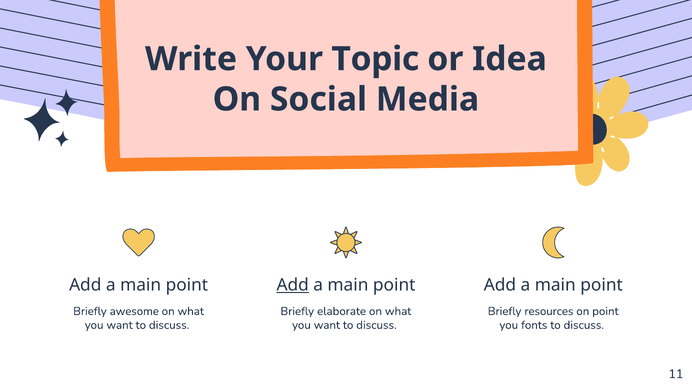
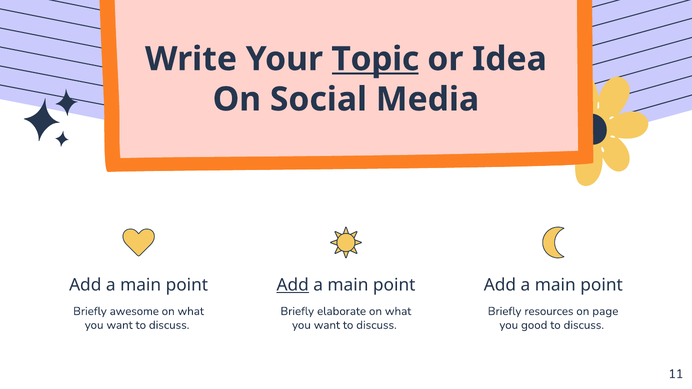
Topic underline: none -> present (375, 59)
on point: point -> page (605, 311)
fonts: fonts -> good (534, 325)
